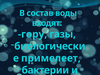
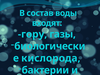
примелеет: примелеет -> кислорода (51, 58)
